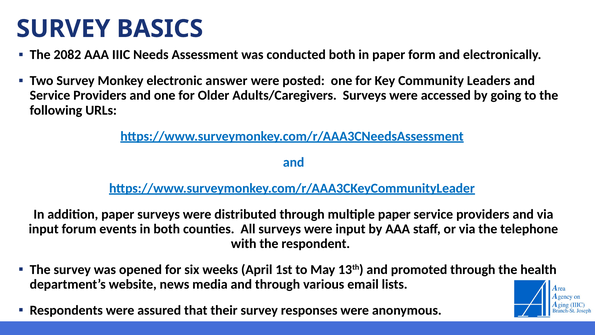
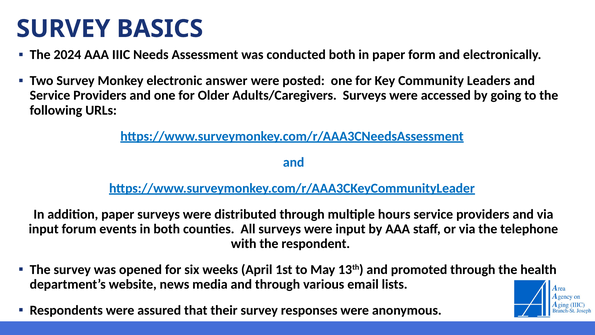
2082: 2082 -> 2024 (67, 55)
multiple paper: paper -> hours (394, 214)
